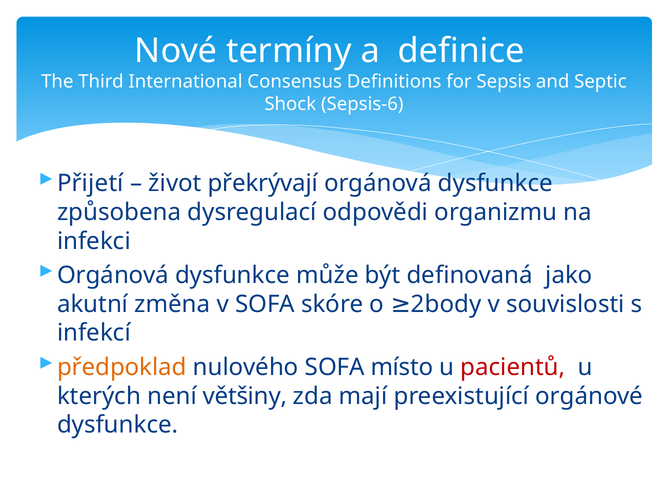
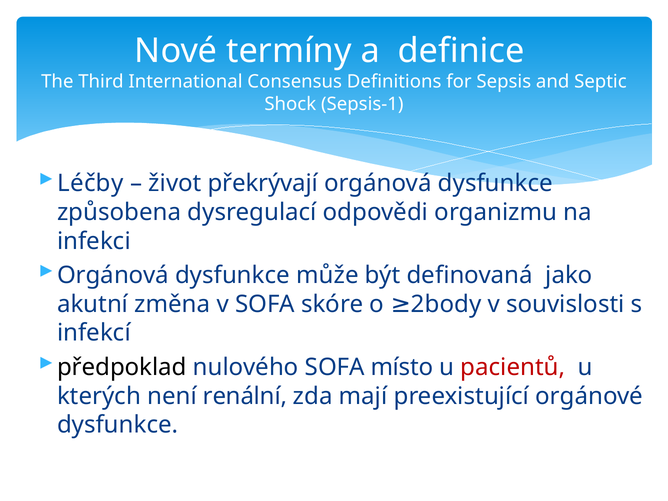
Sepsis-6: Sepsis-6 -> Sepsis-1 (362, 104)
Přijetí: Přijetí -> Léčby (90, 183)
předpoklad colour: orange -> black (122, 367)
většiny: většiny -> renální (245, 396)
